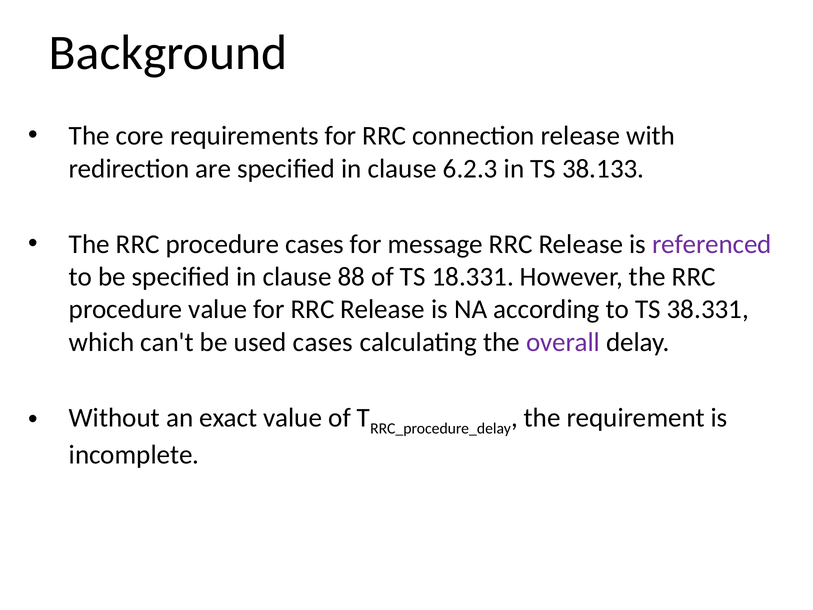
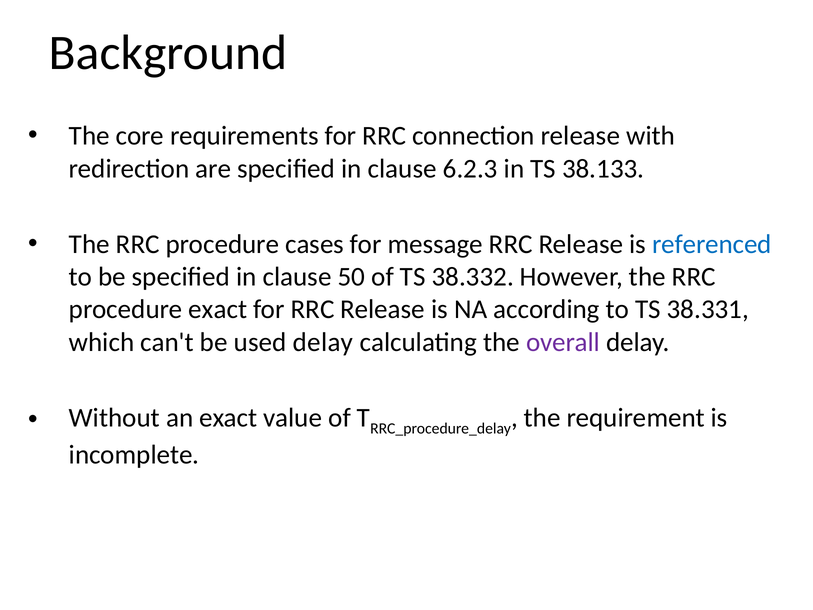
referenced colour: purple -> blue (712, 244)
88: 88 -> 50 (351, 277)
18.331: 18.331 -> 38.332 (473, 277)
procedure value: value -> exact (218, 309)
used cases: cases -> delay (323, 342)
